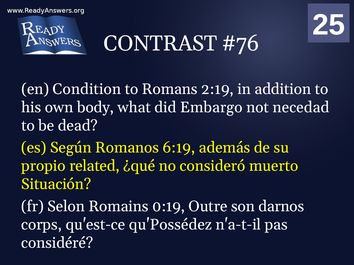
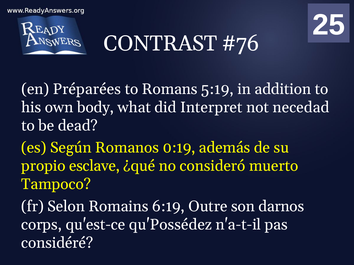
Condition: Condition -> Préparées (87, 89)
2:19: 2:19 -> 5:19 (217, 89)
Embargo: Embargo -> Interpret (211, 107)
6:19: 6:19 -> 0:19 (179, 148)
related: related -> esclave (95, 166)
Situación: Situación -> Tampoco (56, 185)
0:19: 0:19 -> 6:19 (168, 207)
